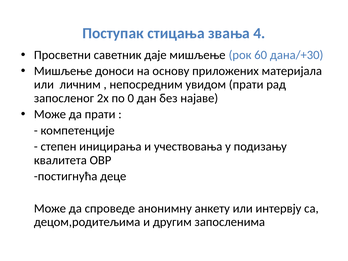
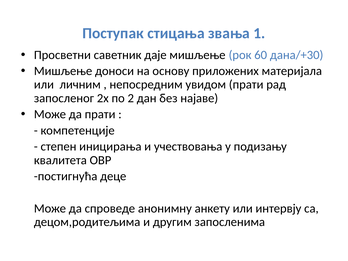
4: 4 -> 1 (259, 33)
0: 0 -> 2 (131, 98)
